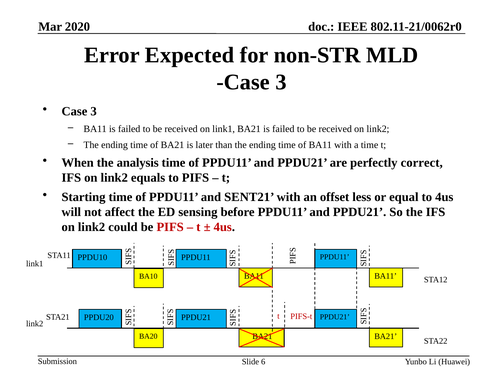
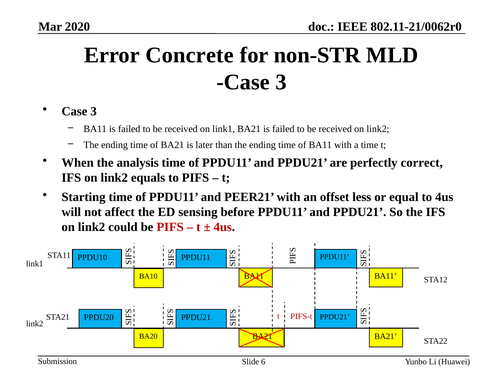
Expected: Expected -> Concrete (190, 55)
SENT21: SENT21 -> PEER21 (249, 197)
